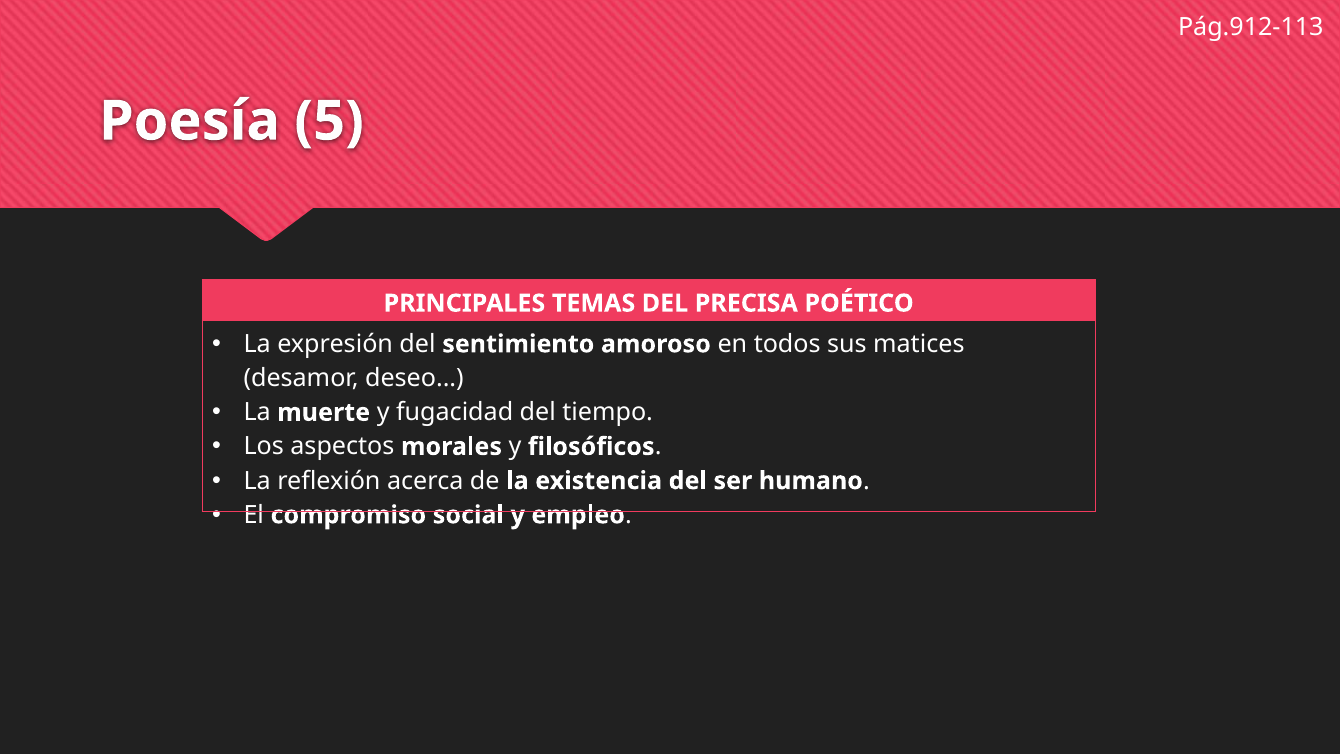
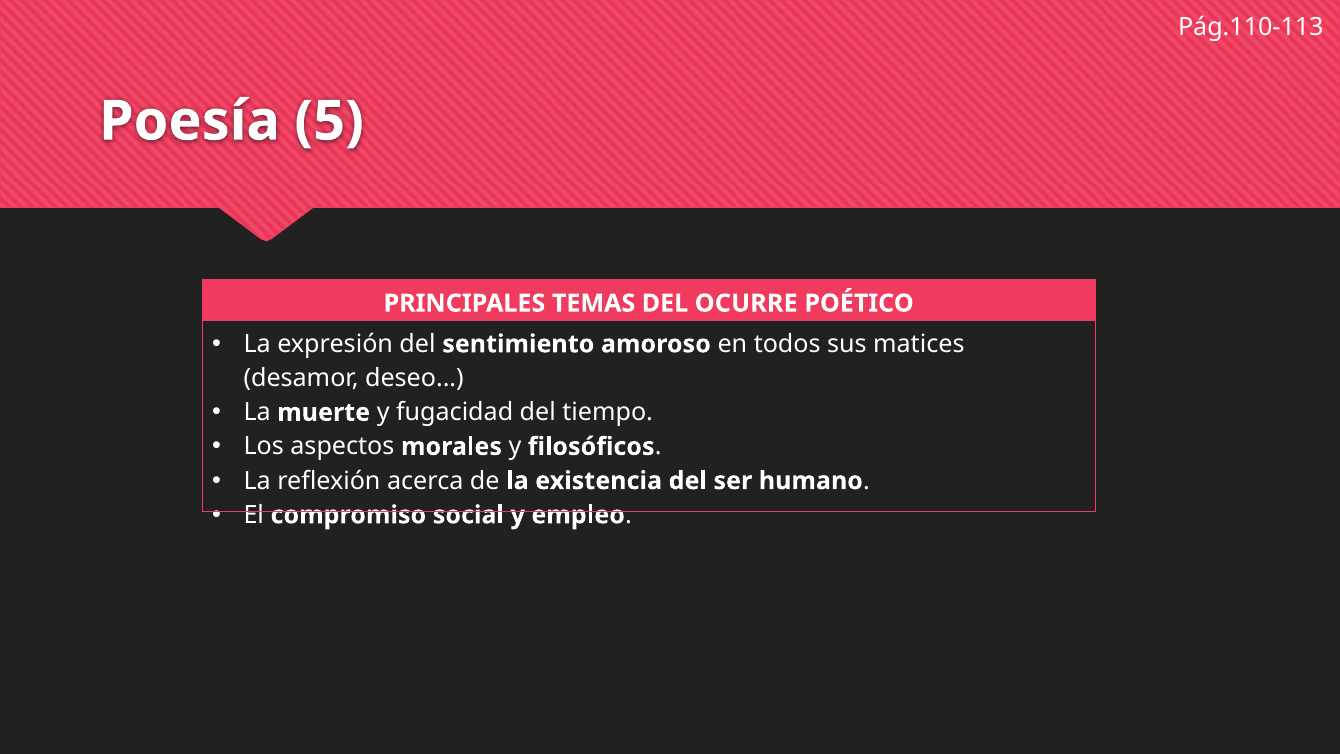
Pág.912-113: Pág.912-113 -> Pág.110-113 (1251, 27)
PRECISA: PRECISA -> OCURRE (746, 303)
